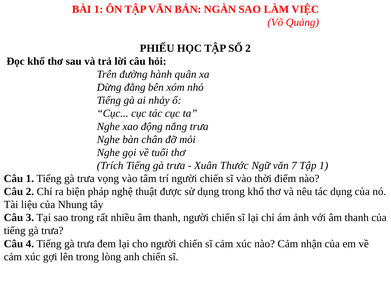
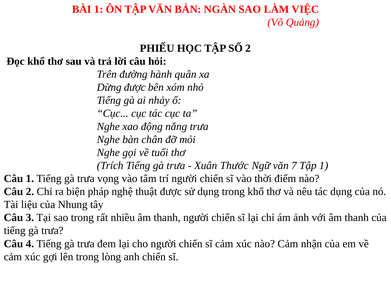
Dừng đằng: đằng -> được (135, 87)
